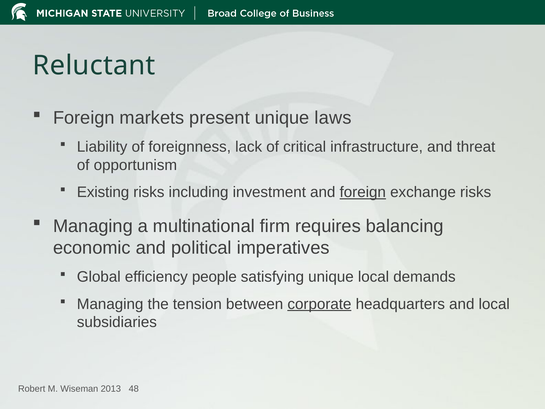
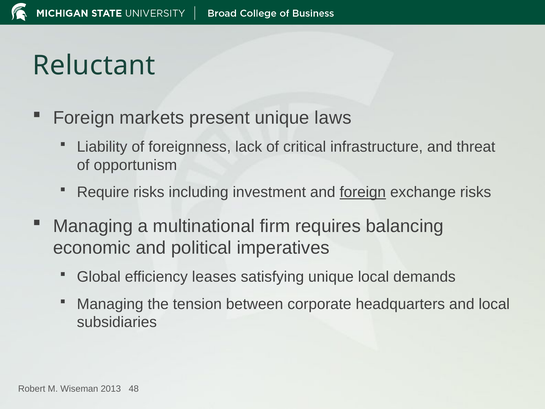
Existing: Existing -> Require (103, 192)
people: people -> leases (214, 277)
corporate underline: present -> none (319, 304)
